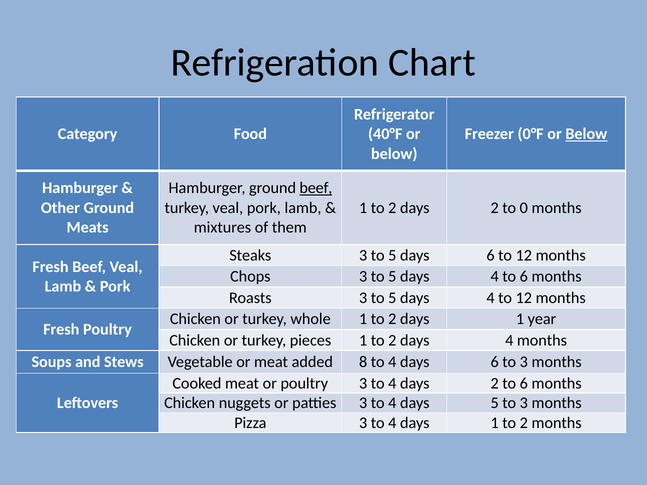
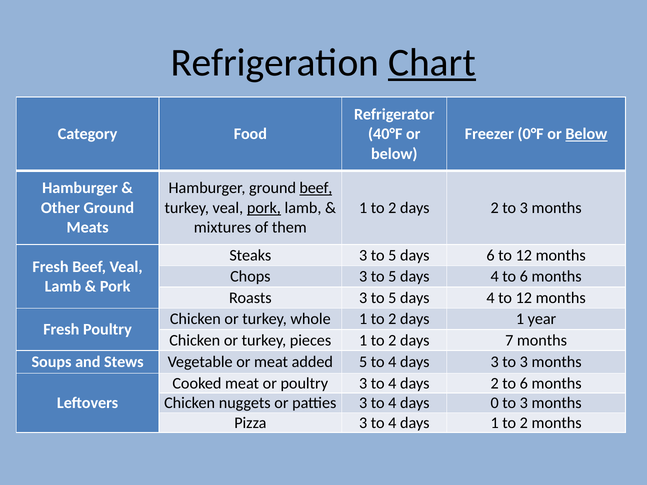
Chart underline: none -> present (432, 63)
pork underline: none -> present (264, 208)
2 to 0: 0 -> 3 (524, 208)
2 days 4: 4 -> 7 (509, 340)
added 8: 8 -> 5 (363, 362)
4 days 6: 6 -> 3 (495, 362)
days 5: 5 -> 0 (495, 403)
